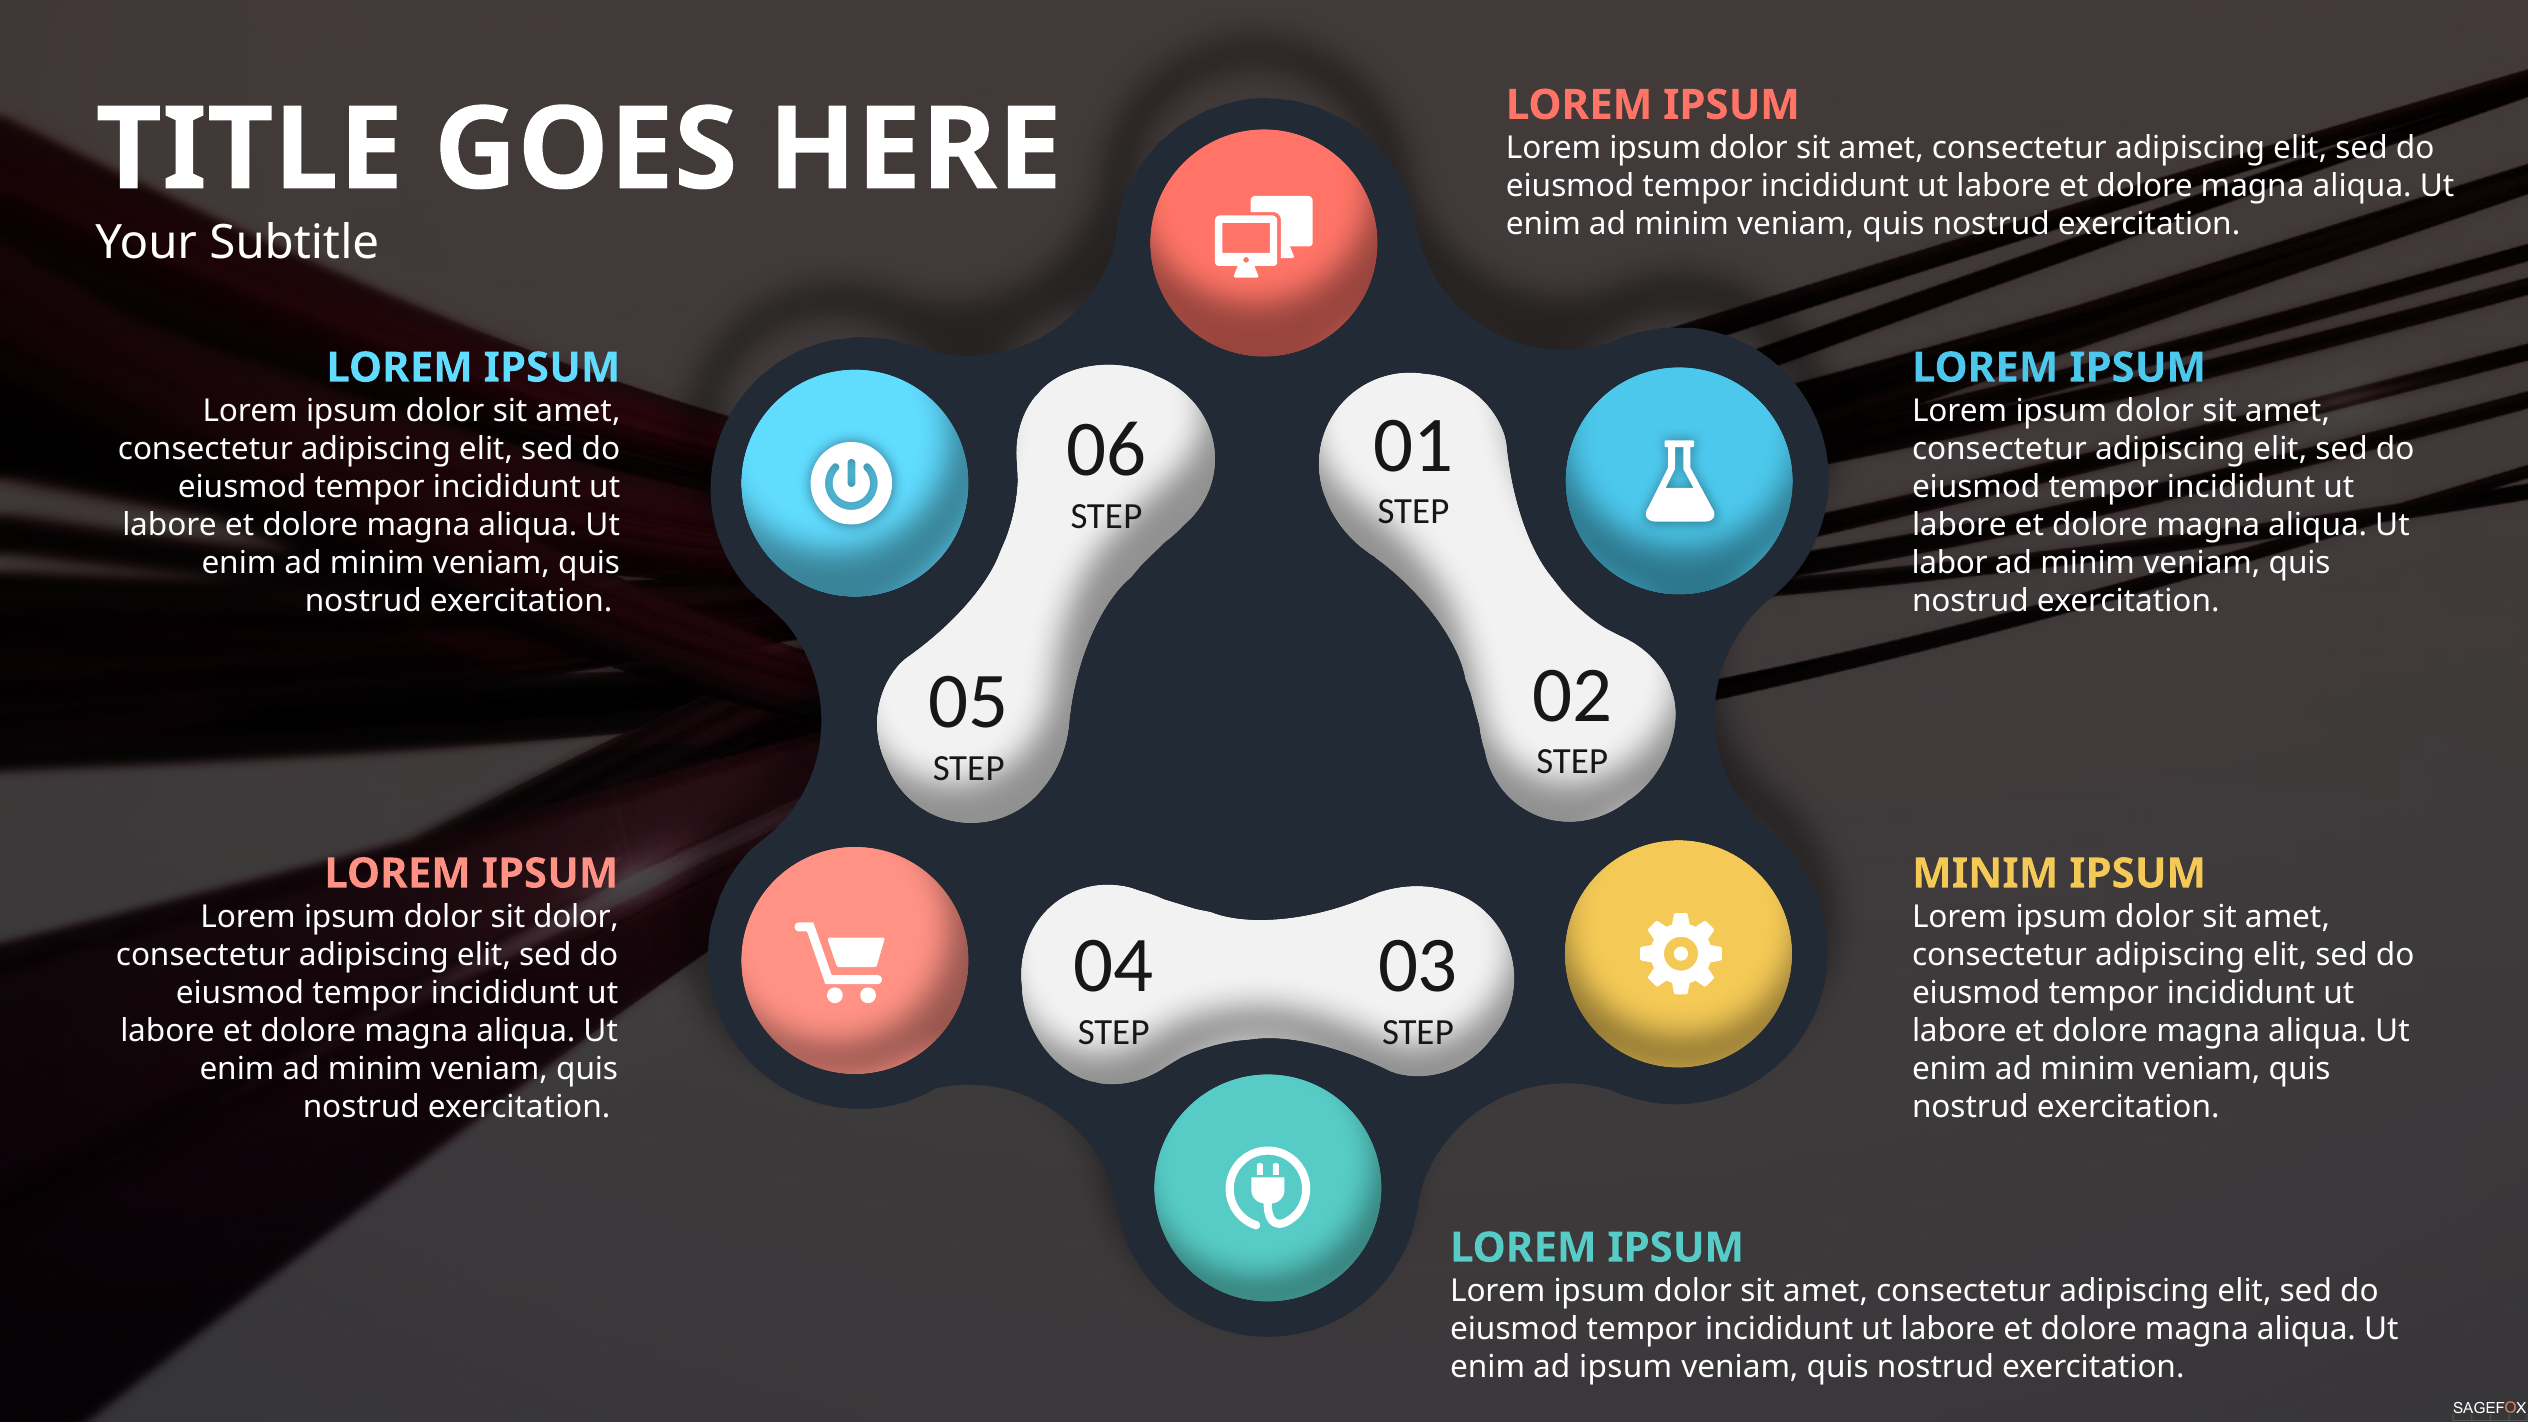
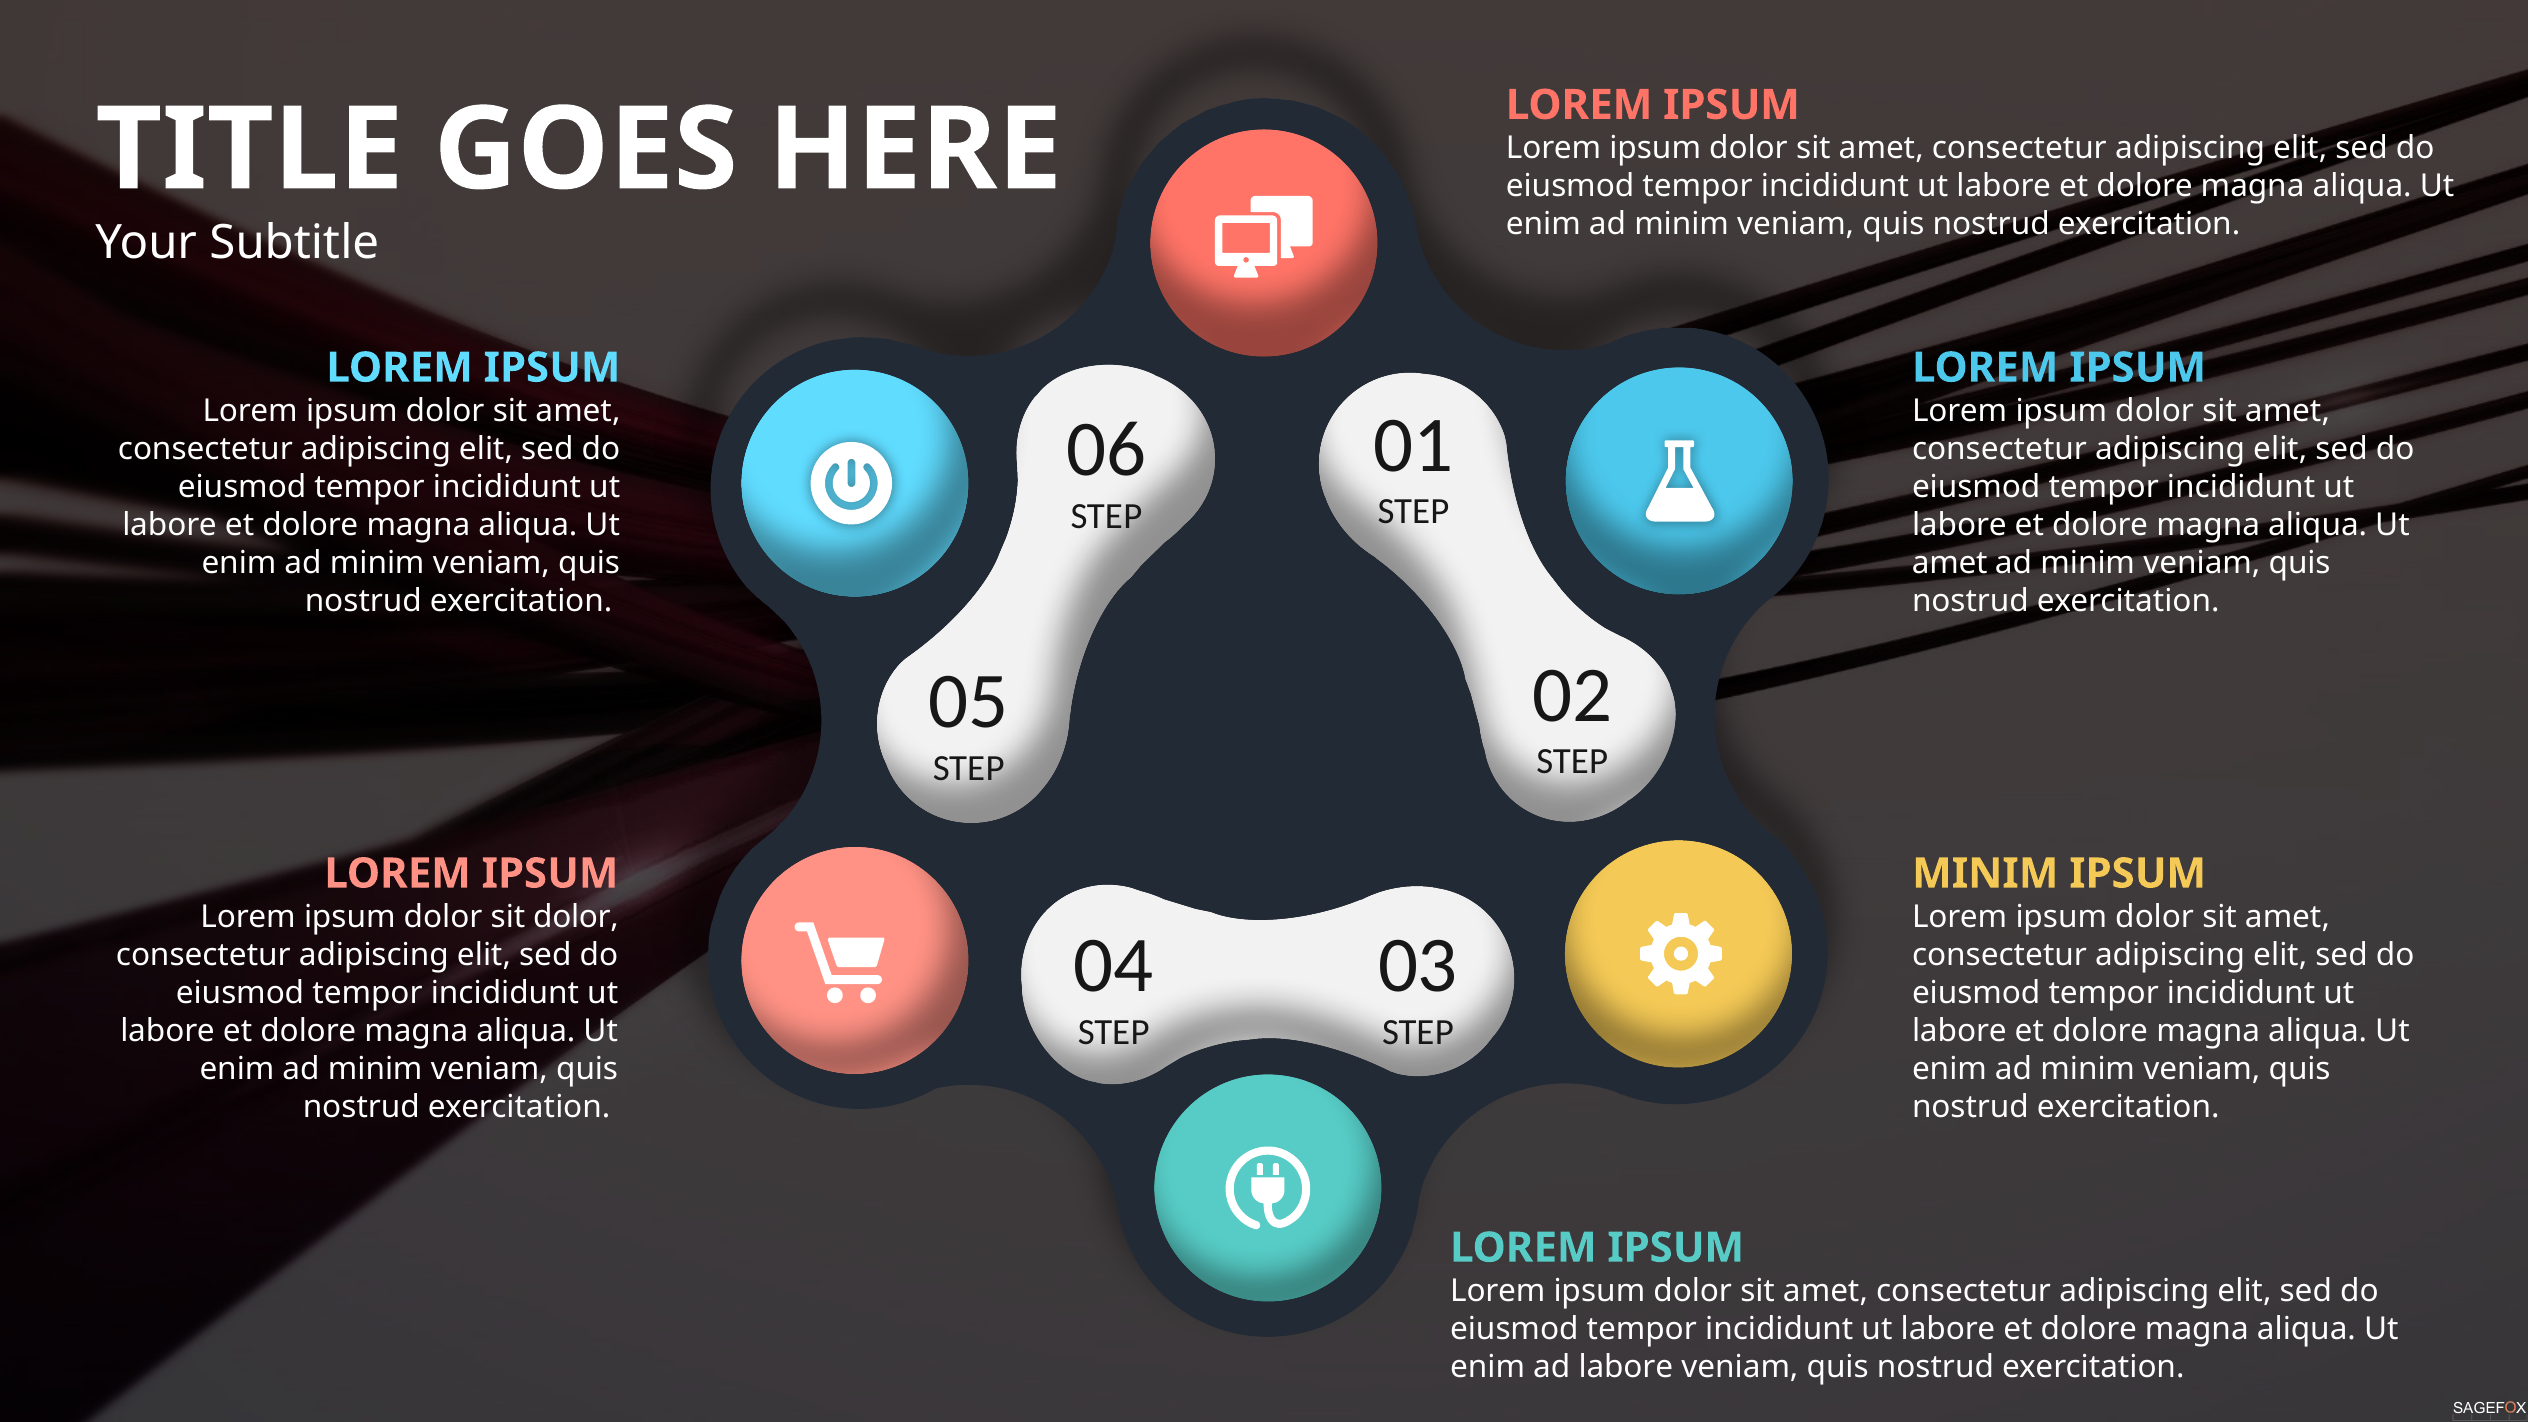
labor: labor -> amet (1950, 563)
ad ipsum: ipsum -> labore (1626, 1367)
